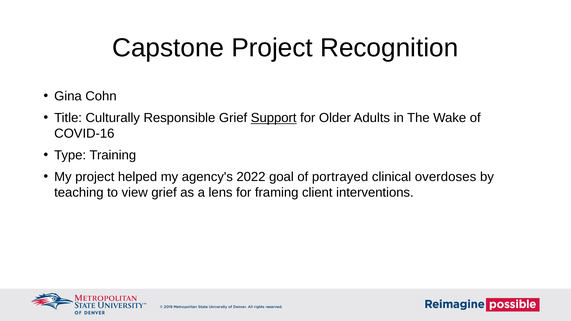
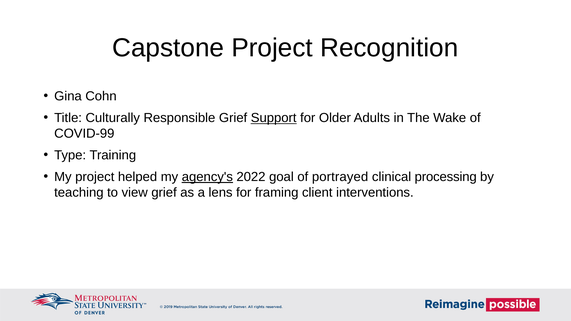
COVID-16: COVID-16 -> COVID-99 (84, 134)
agency's underline: none -> present (207, 177)
overdoses: overdoses -> processing (446, 177)
